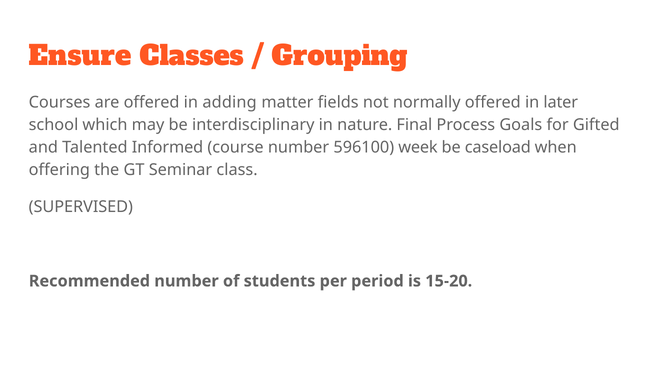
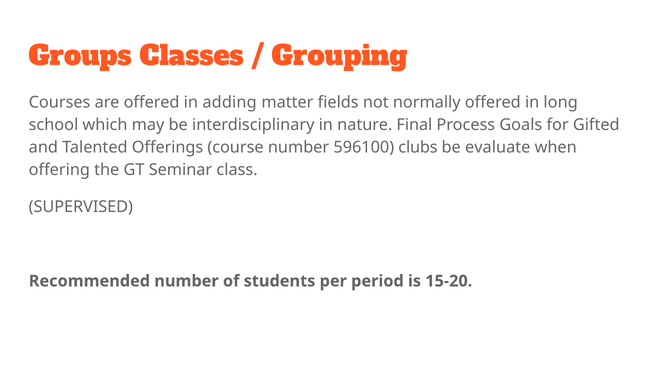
Ensure: Ensure -> Groups (80, 56)
later: later -> long (561, 103)
Informed: Informed -> Offerings (168, 148)
week: week -> clubs (418, 148)
caseload: caseload -> evaluate (498, 148)
